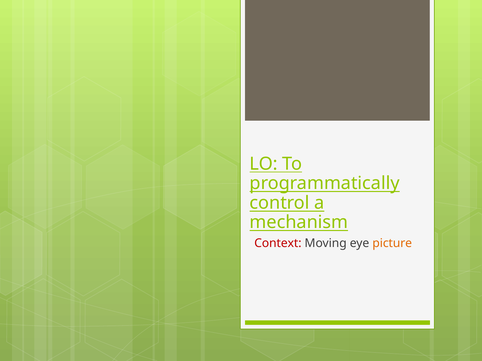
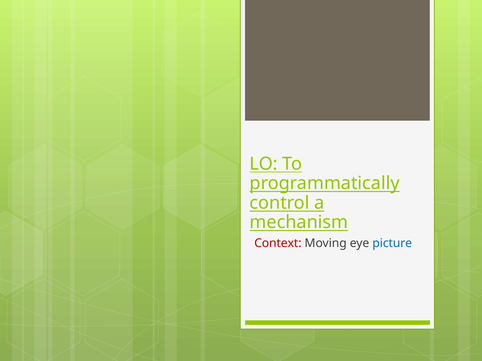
picture colour: orange -> blue (392, 244)
